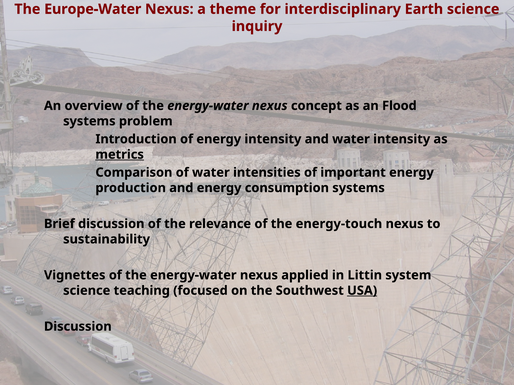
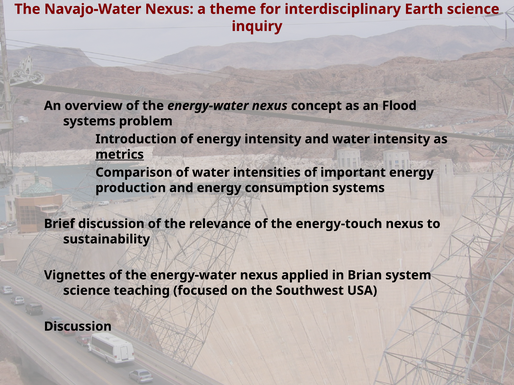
Europe-Water: Europe-Water -> Navajo-Water (93, 9)
Littin: Littin -> Brian (365, 275)
USA underline: present -> none (362, 291)
